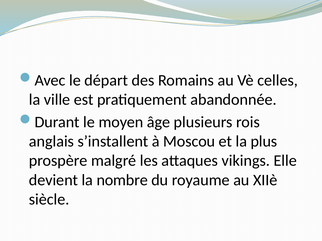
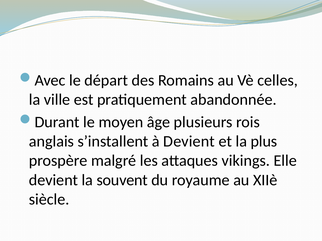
à Moscou: Moscou -> Devient (189, 142)
nombre: nombre -> souvent (122, 180)
